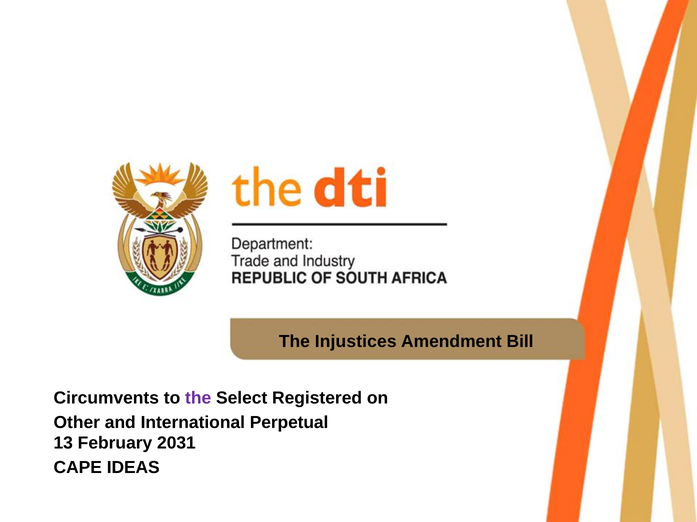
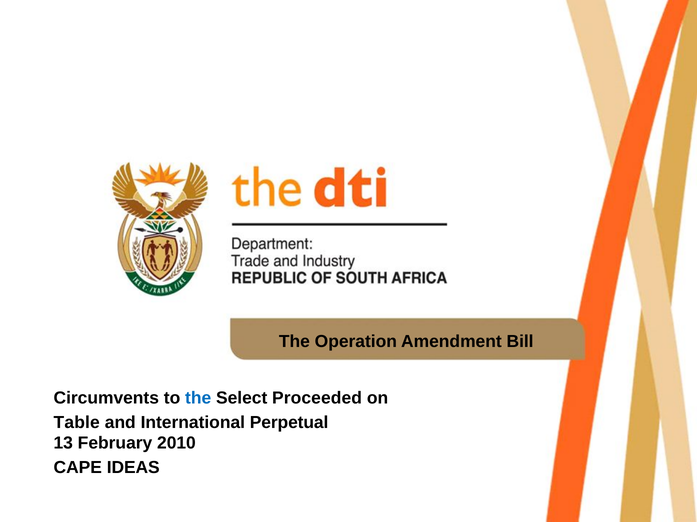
Injustices: Injustices -> Operation (356, 342)
the colour: purple -> blue (198, 399)
Registered: Registered -> Proceeded (317, 399)
Other: Other -> Table (77, 423)
2031: 2031 -> 2010 (176, 444)
